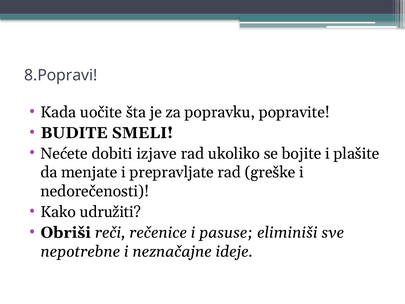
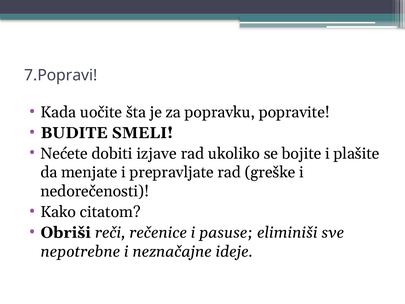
8.Popravi: 8.Popravi -> 7.Popravi (61, 75)
udružiti: udružiti -> citatom (110, 212)
